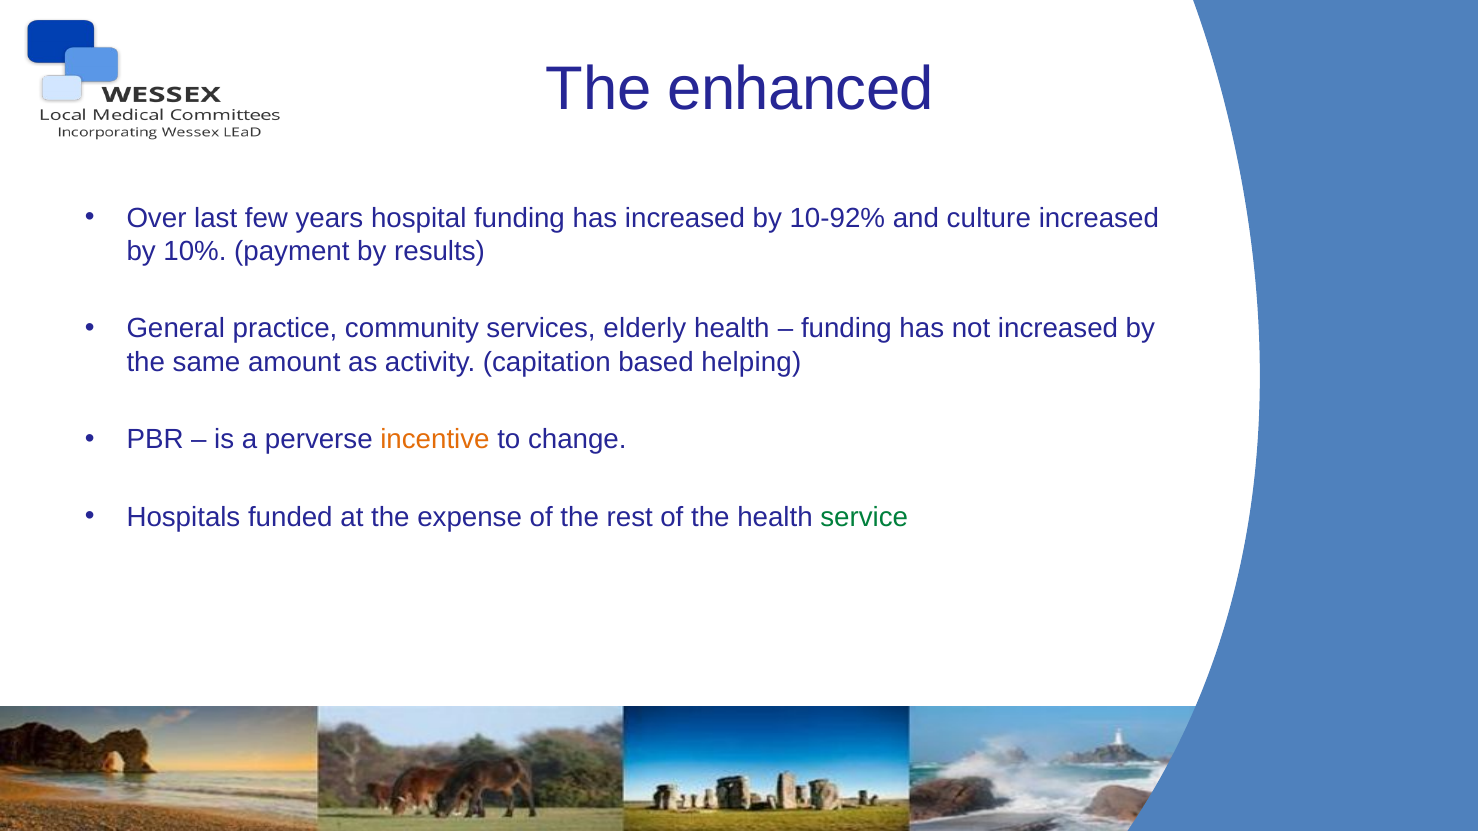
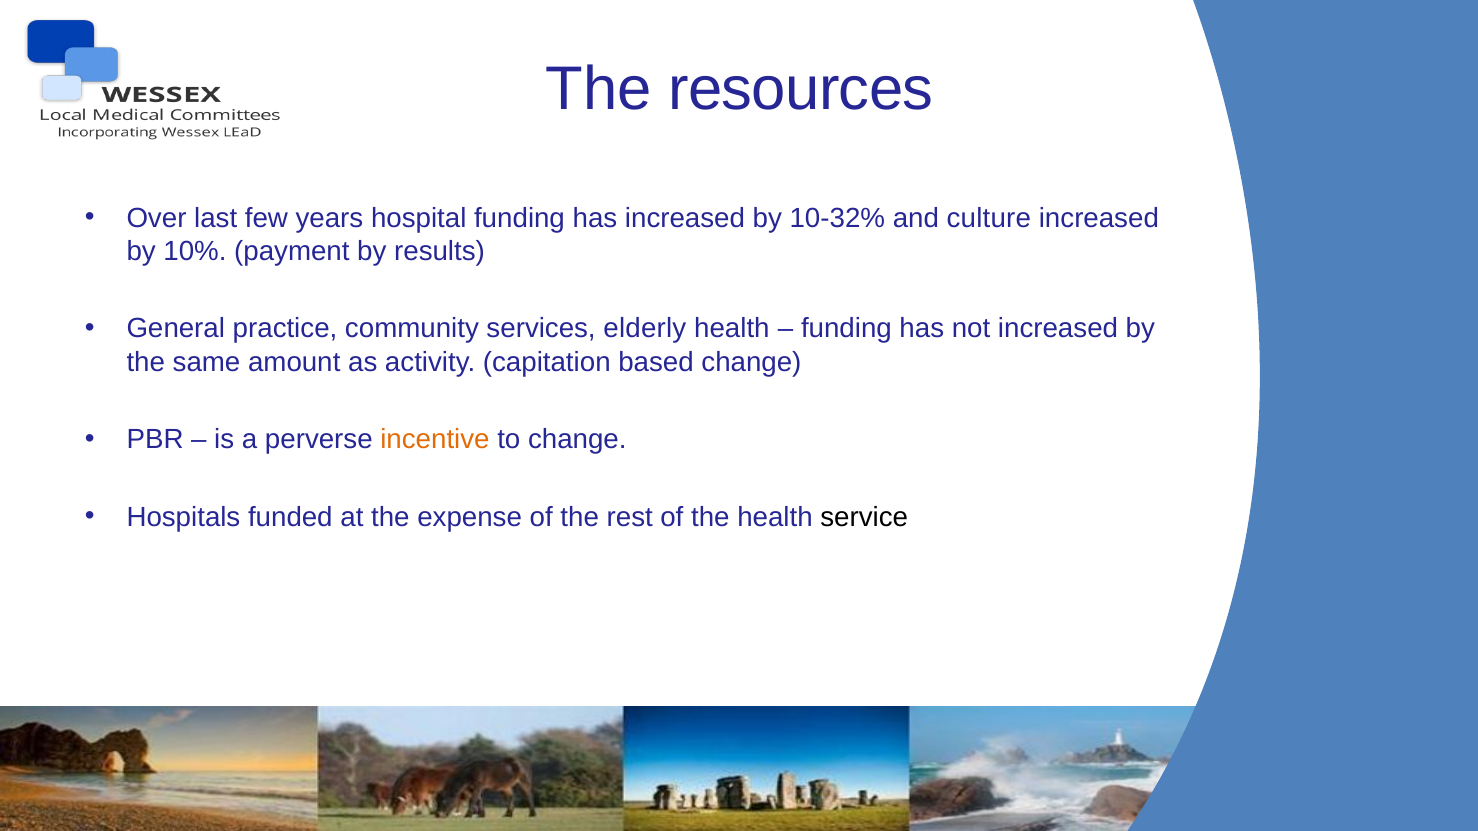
enhanced: enhanced -> resources (801, 89)
10-92%: 10-92% -> 10-32% (837, 218)
based helping: helping -> change (751, 362)
service colour: green -> black (864, 517)
